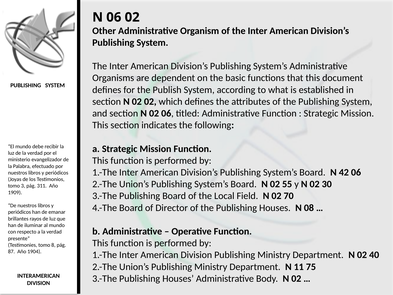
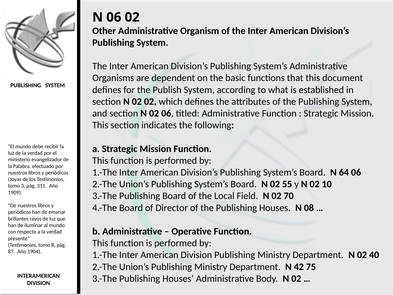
42: 42 -> 64 (344, 172)
30: 30 -> 10 (327, 184)
11: 11 -> 42 (299, 267)
